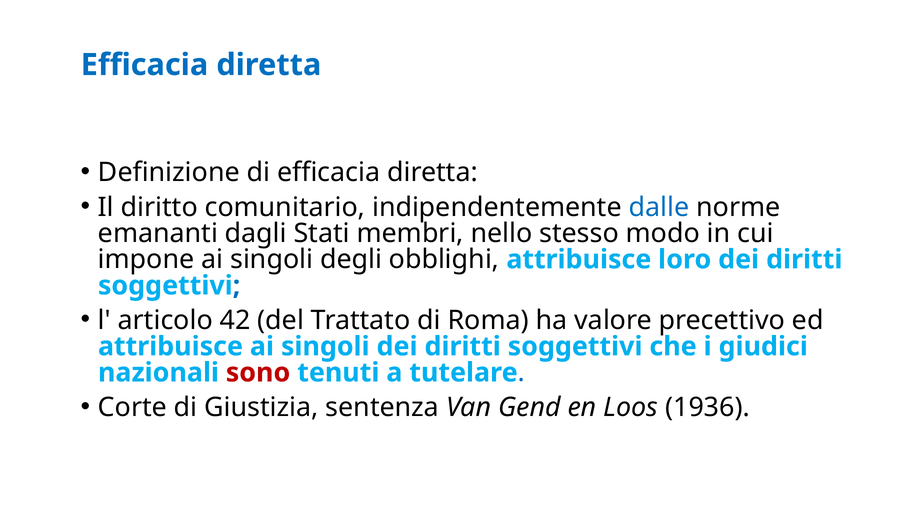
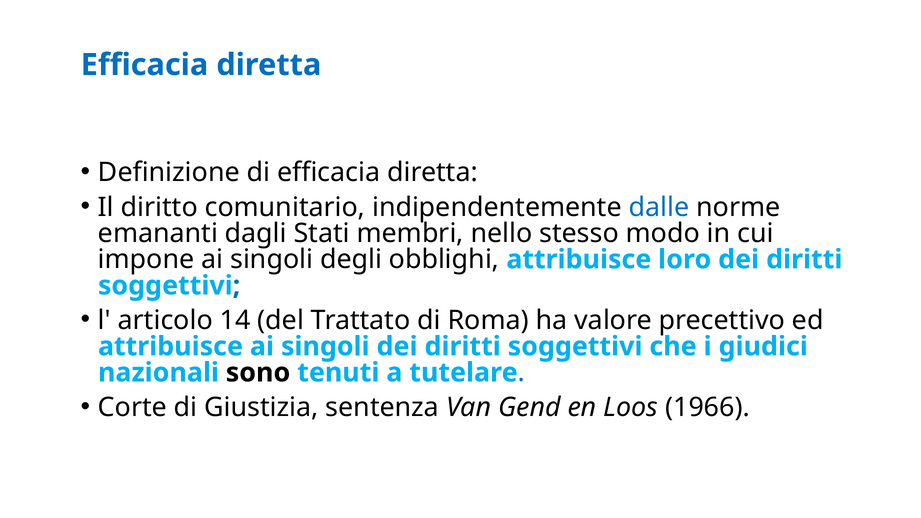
42: 42 -> 14 (235, 320)
sono colour: red -> black (258, 373)
1936: 1936 -> 1966 (708, 407)
